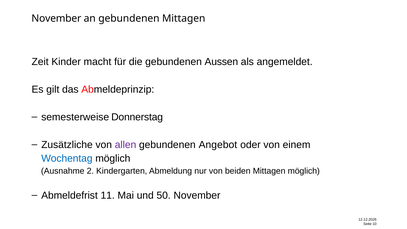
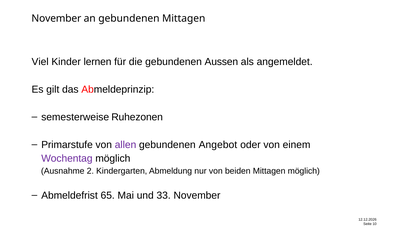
Zeit: Zeit -> Viel (40, 62)
macht: macht -> lernen (98, 62)
Donnerstag: Donnerstag -> Ruhezonen (137, 117)
Zusätzliche: Zusätzliche -> Primarstufe (67, 145)
Wochentag colour: blue -> purple (67, 158)
11: 11 -> 65 (108, 195)
50: 50 -> 33 (164, 195)
